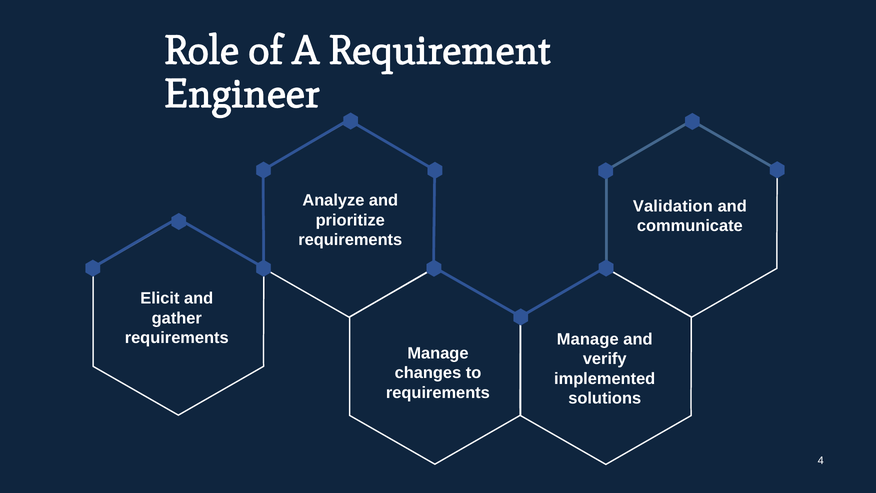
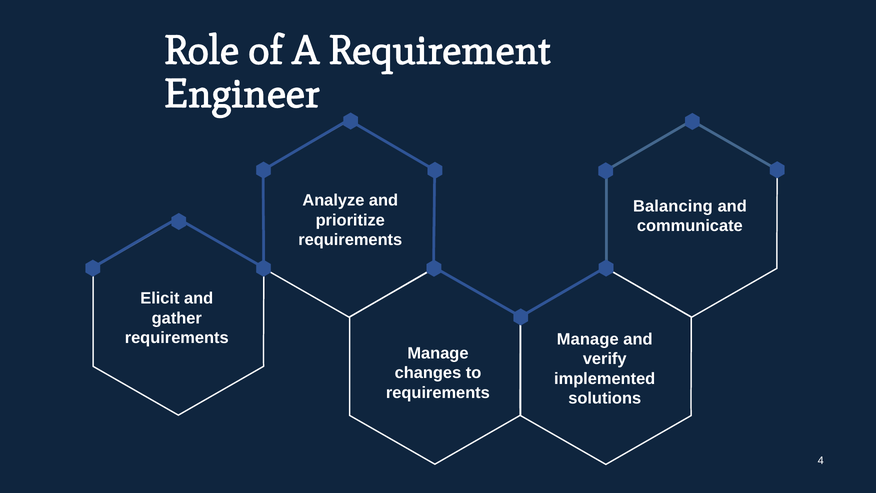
Validation: Validation -> Balancing (673, 206)
